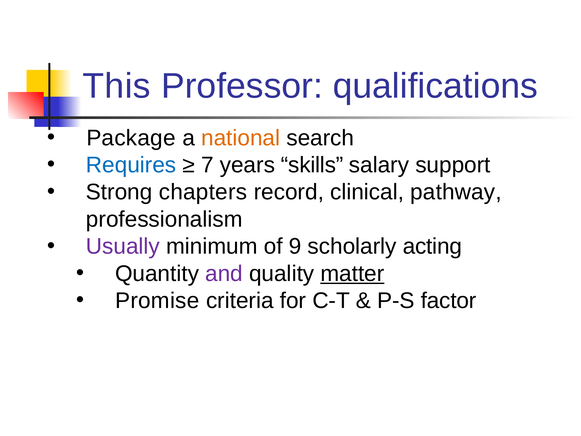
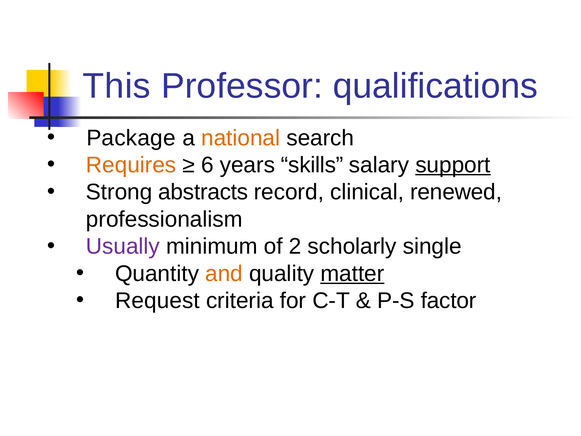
Requires colour: blue -> orange (131, 165)
7: 7 -> 6 (207, 165)
support underline: none -> present (453, 165)
chapters: chapters -> abstracts (203, 192)
pathway: pathway -> renewed (456, 192)
9: 9 -> 2 (295, 246)
acting: acting -> single (432, 246)
and colour: purple -> orange (224, 273)
Promise: Promise -> Request (157, 301)
